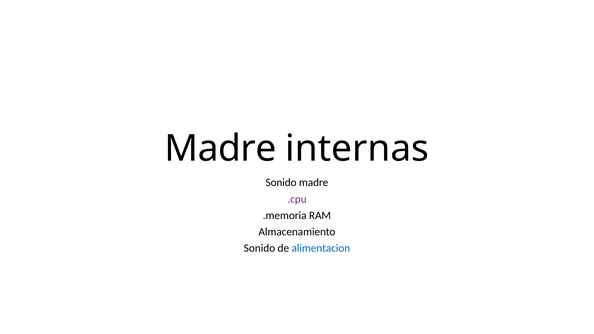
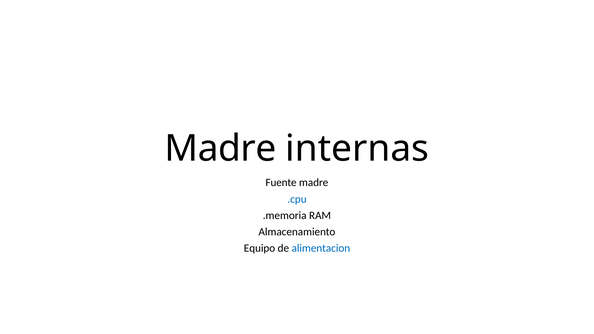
Sonido: Sonido -> Fuente (281, 183)
.cpu colour: purple -> blue (297, 199)
Sonido: Sonido -> Equipo (260, 248)
